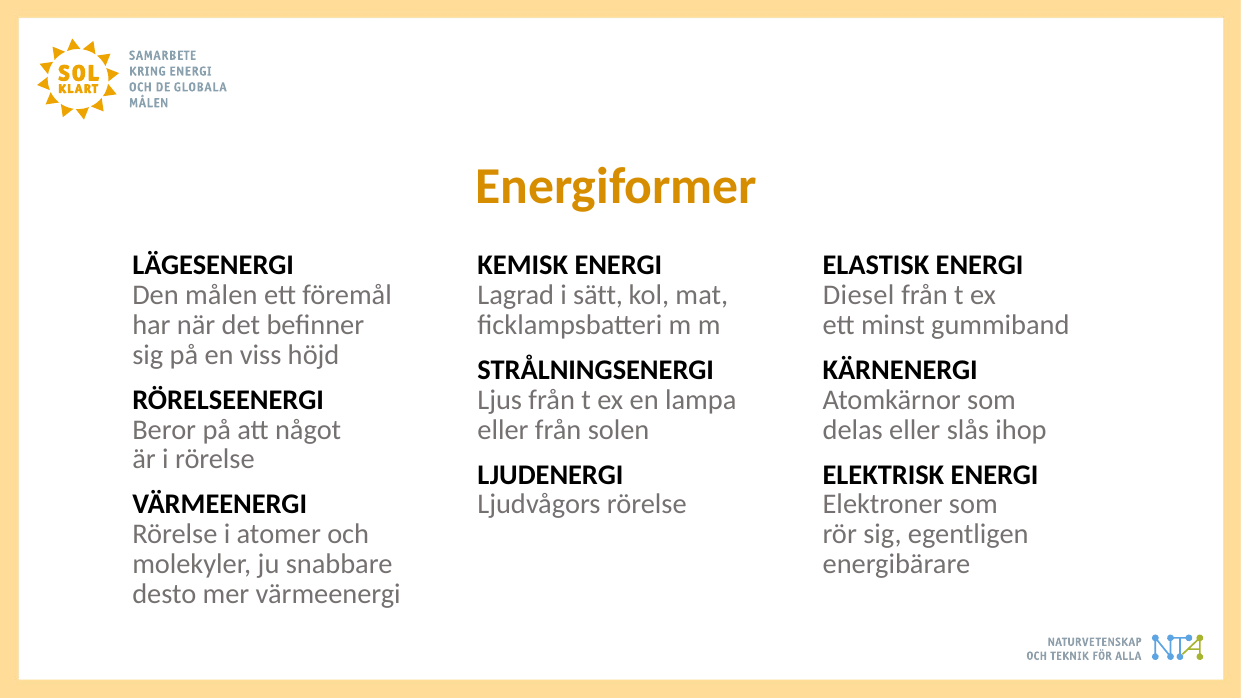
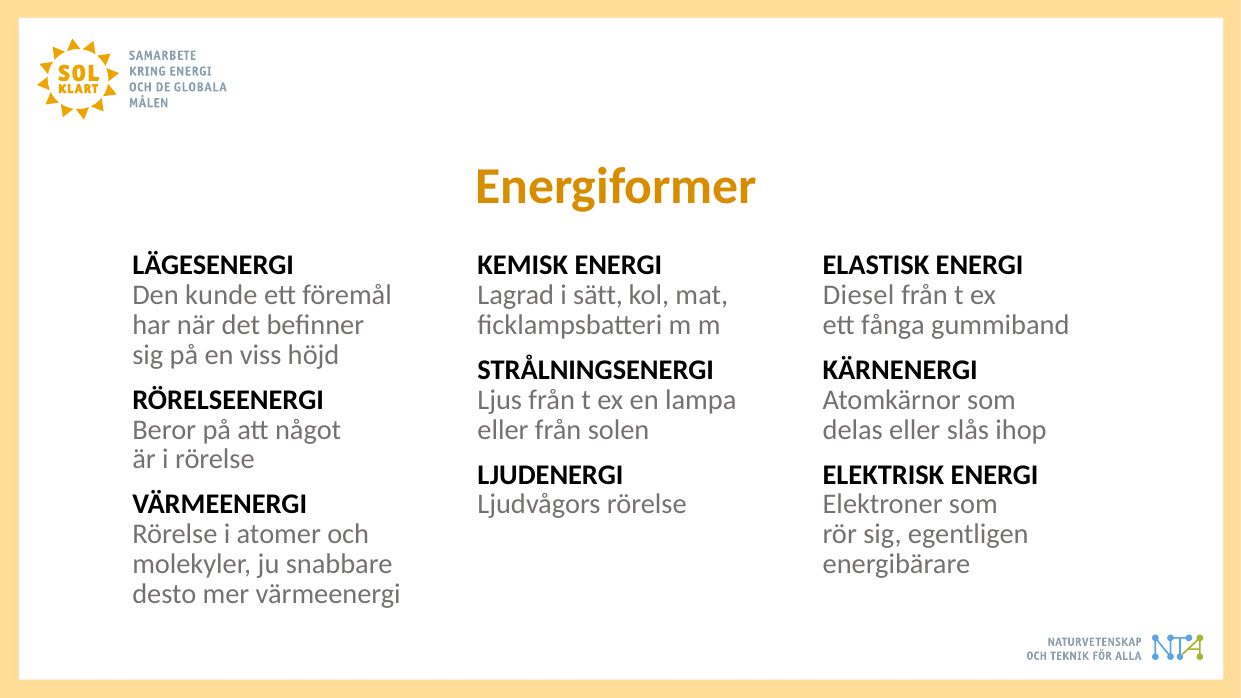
målen: målen -> kunde (221, 295)
minst: minst -> fånga (893, 325)
